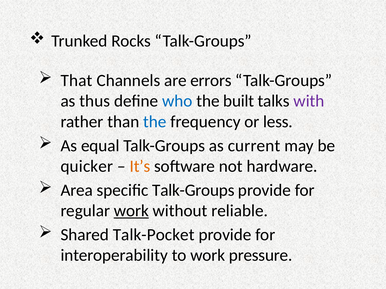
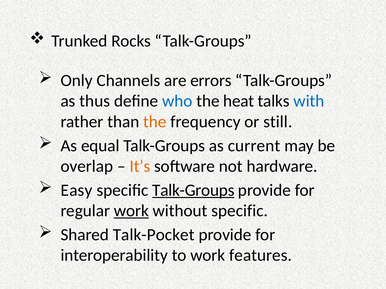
That: That -> Only (77, 81)
built: built -> heat (239, 101)
with colour: purple -> blue (309, 101)
the colour: blue -> orange (155, 122)
less: less -> still (278, 122)
quicker: quicker -> overlap (87, 166)
Area: Area -> Easy (77, 190)
Talk-Groups underline: none -> present (193, 190)
without reliable: reliable -> specific (240, 211)
pressure: pressure -> features (261, 256)
